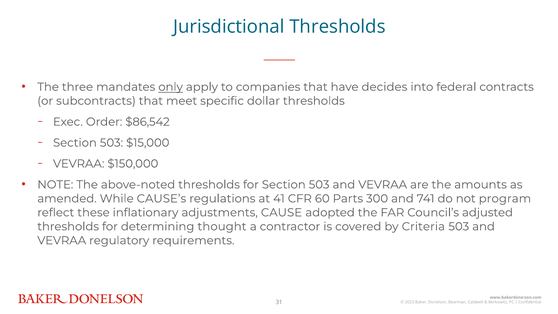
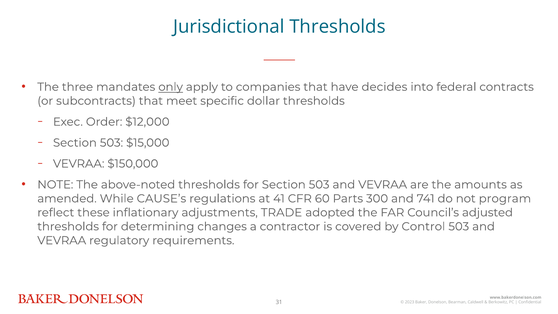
$86,542: $86,542 -> $12,000 (147, 122)
CAUSE: CAUSE -> TRADE (281, 212)
thought: thought -> changes (222, 226)
Criteria: Criteria -> Control (423, 226)
